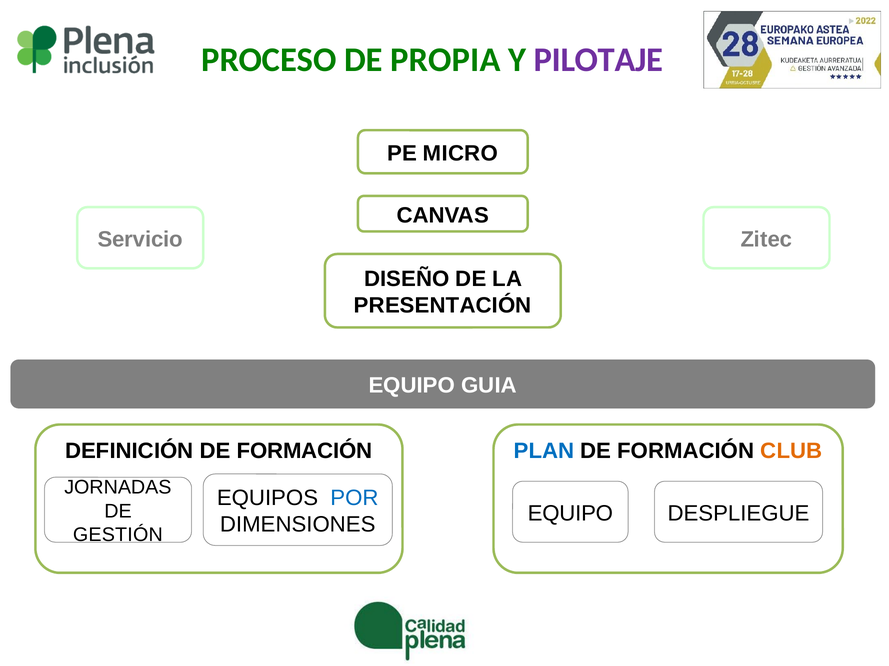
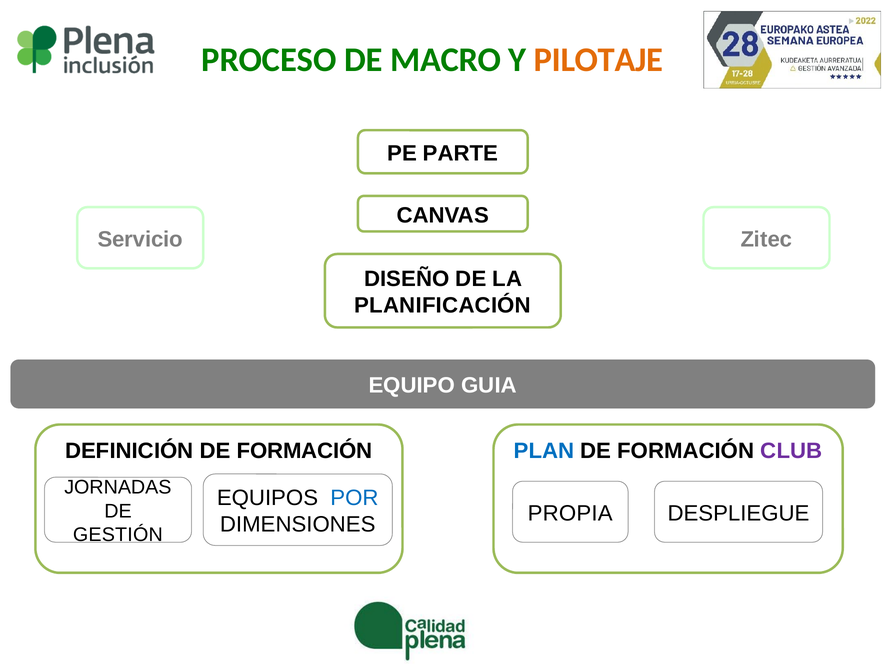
PROPIA: PROPIA -> MACRO (446, 60)
PILOTAJE colour: purple -> orange (598, 60)
MICRO: MICRO -> PARTE (461, 153)
PRESENTACIÓN: PRESENTACIÓN -> PLANIFICACIÓN (443, 306)
CLUB colour: orange -> purple (791, 451)
EQUIPO: EQUIPO -> PROPIA (570, 514)
